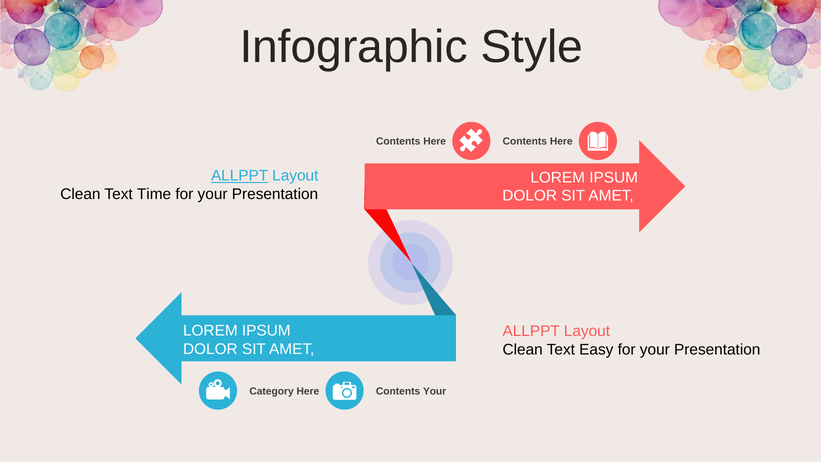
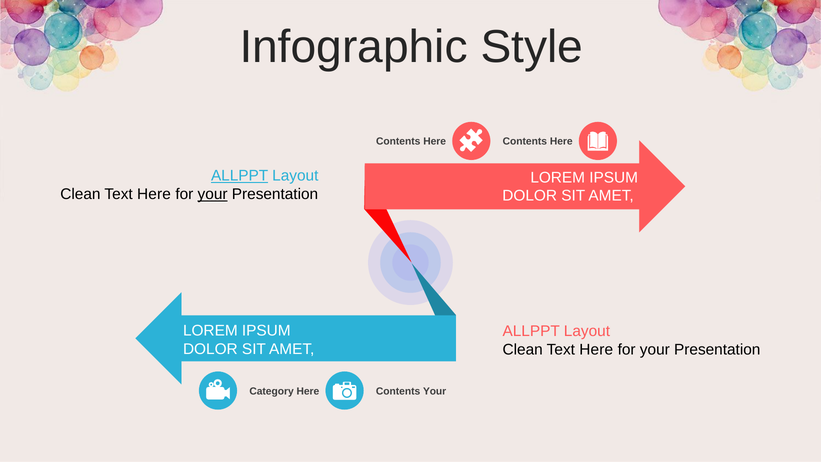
Time: Time -> Here (154, 194)
your underline: none -> present (213, 194)
Easy: Easy -> Here (596, 349)
